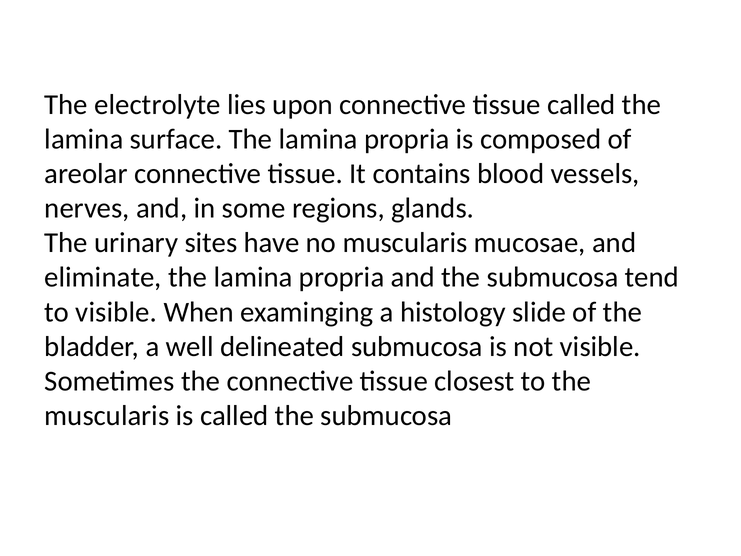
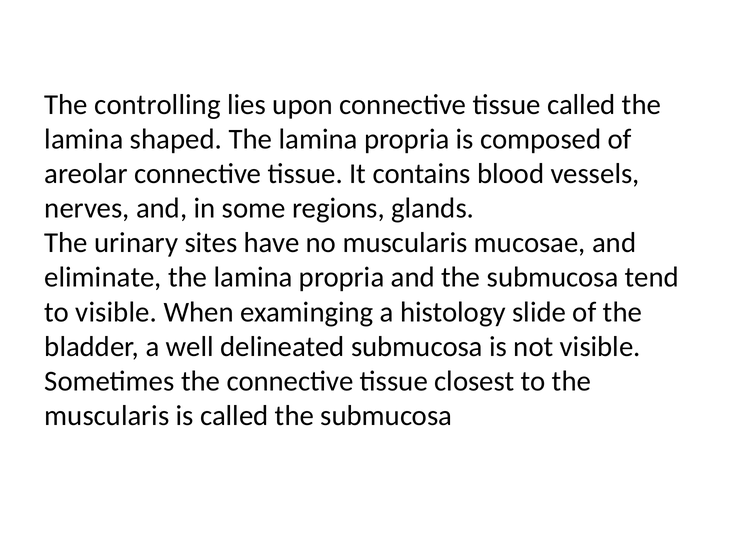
electrolyte: electrolyte -> controlling (157, 105)
surface: surface -> shaped (176, 139)
